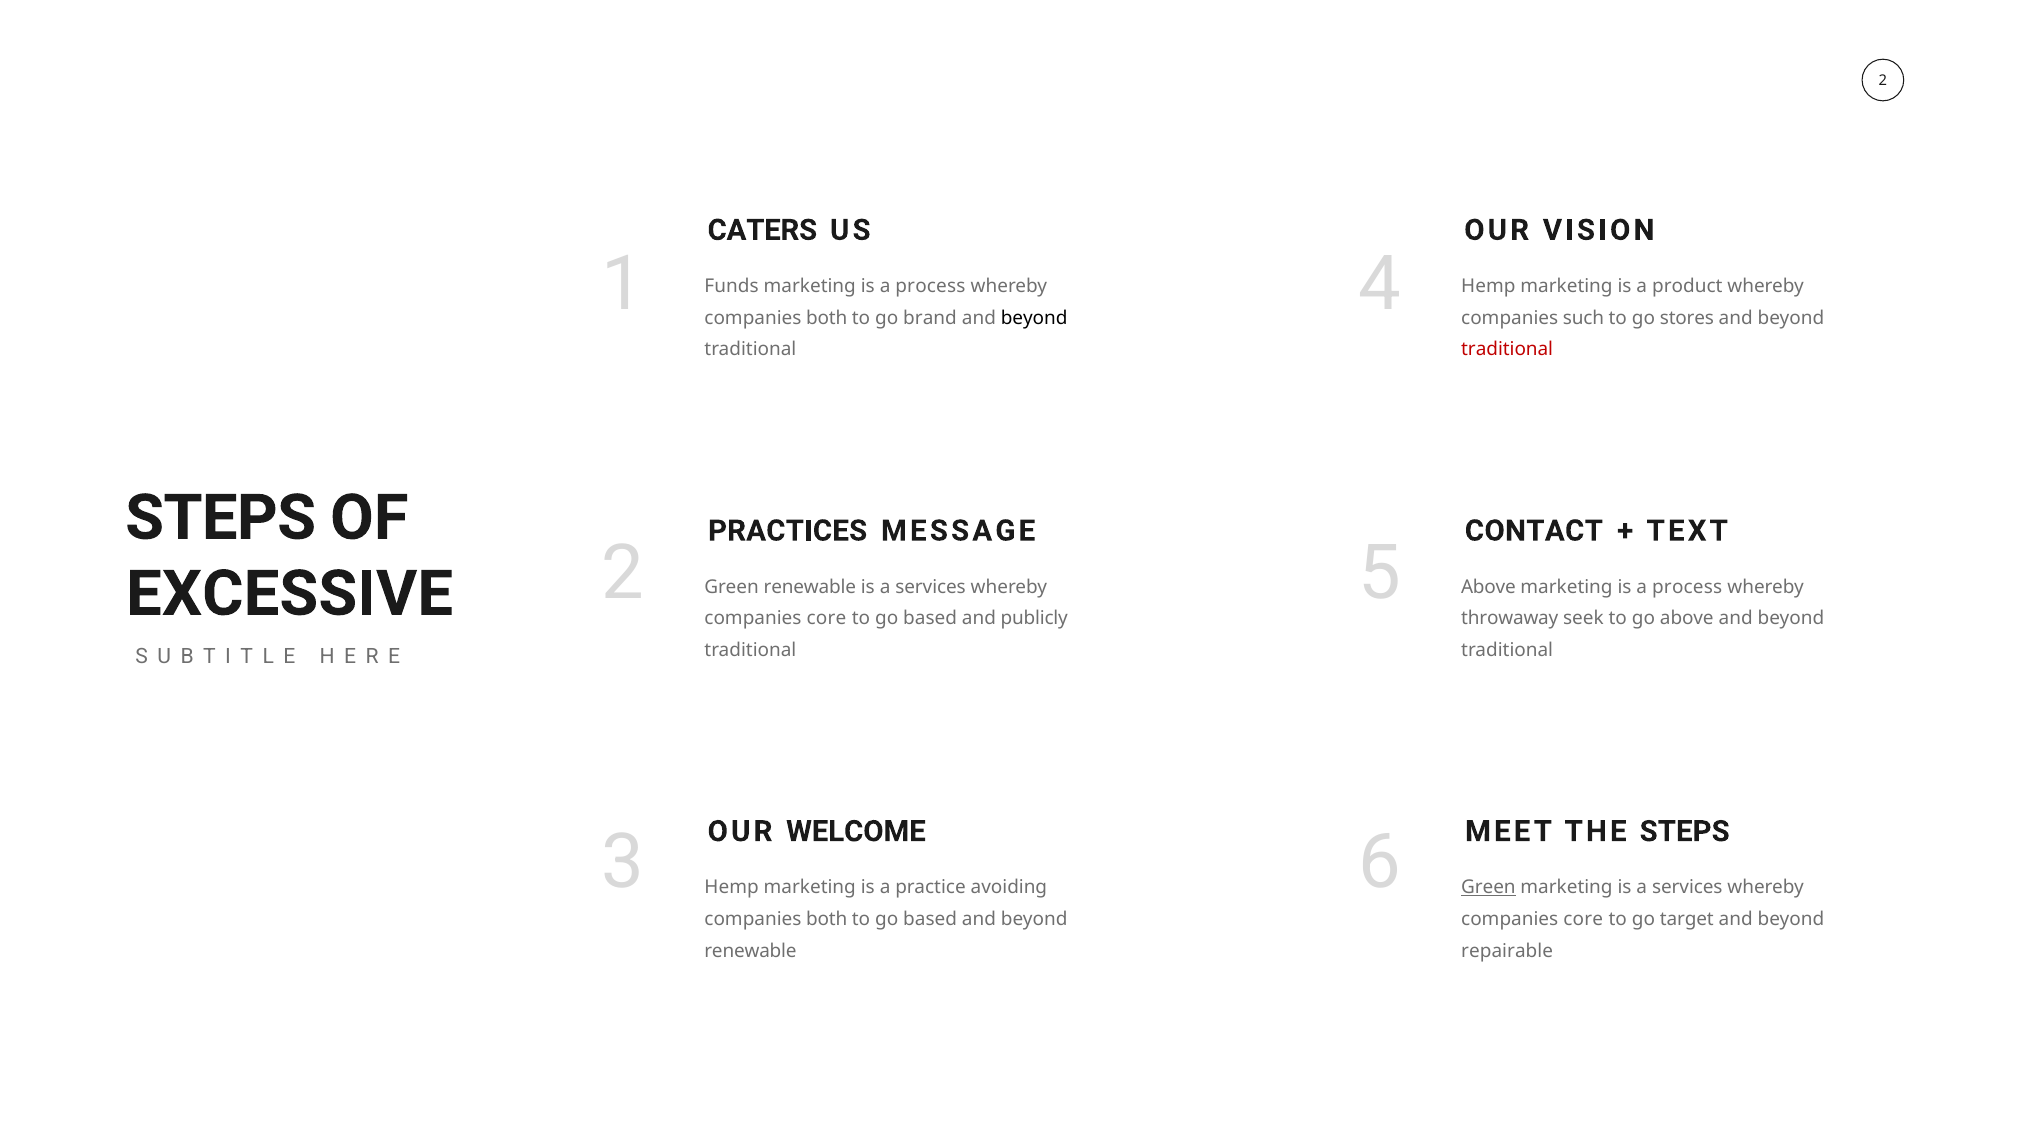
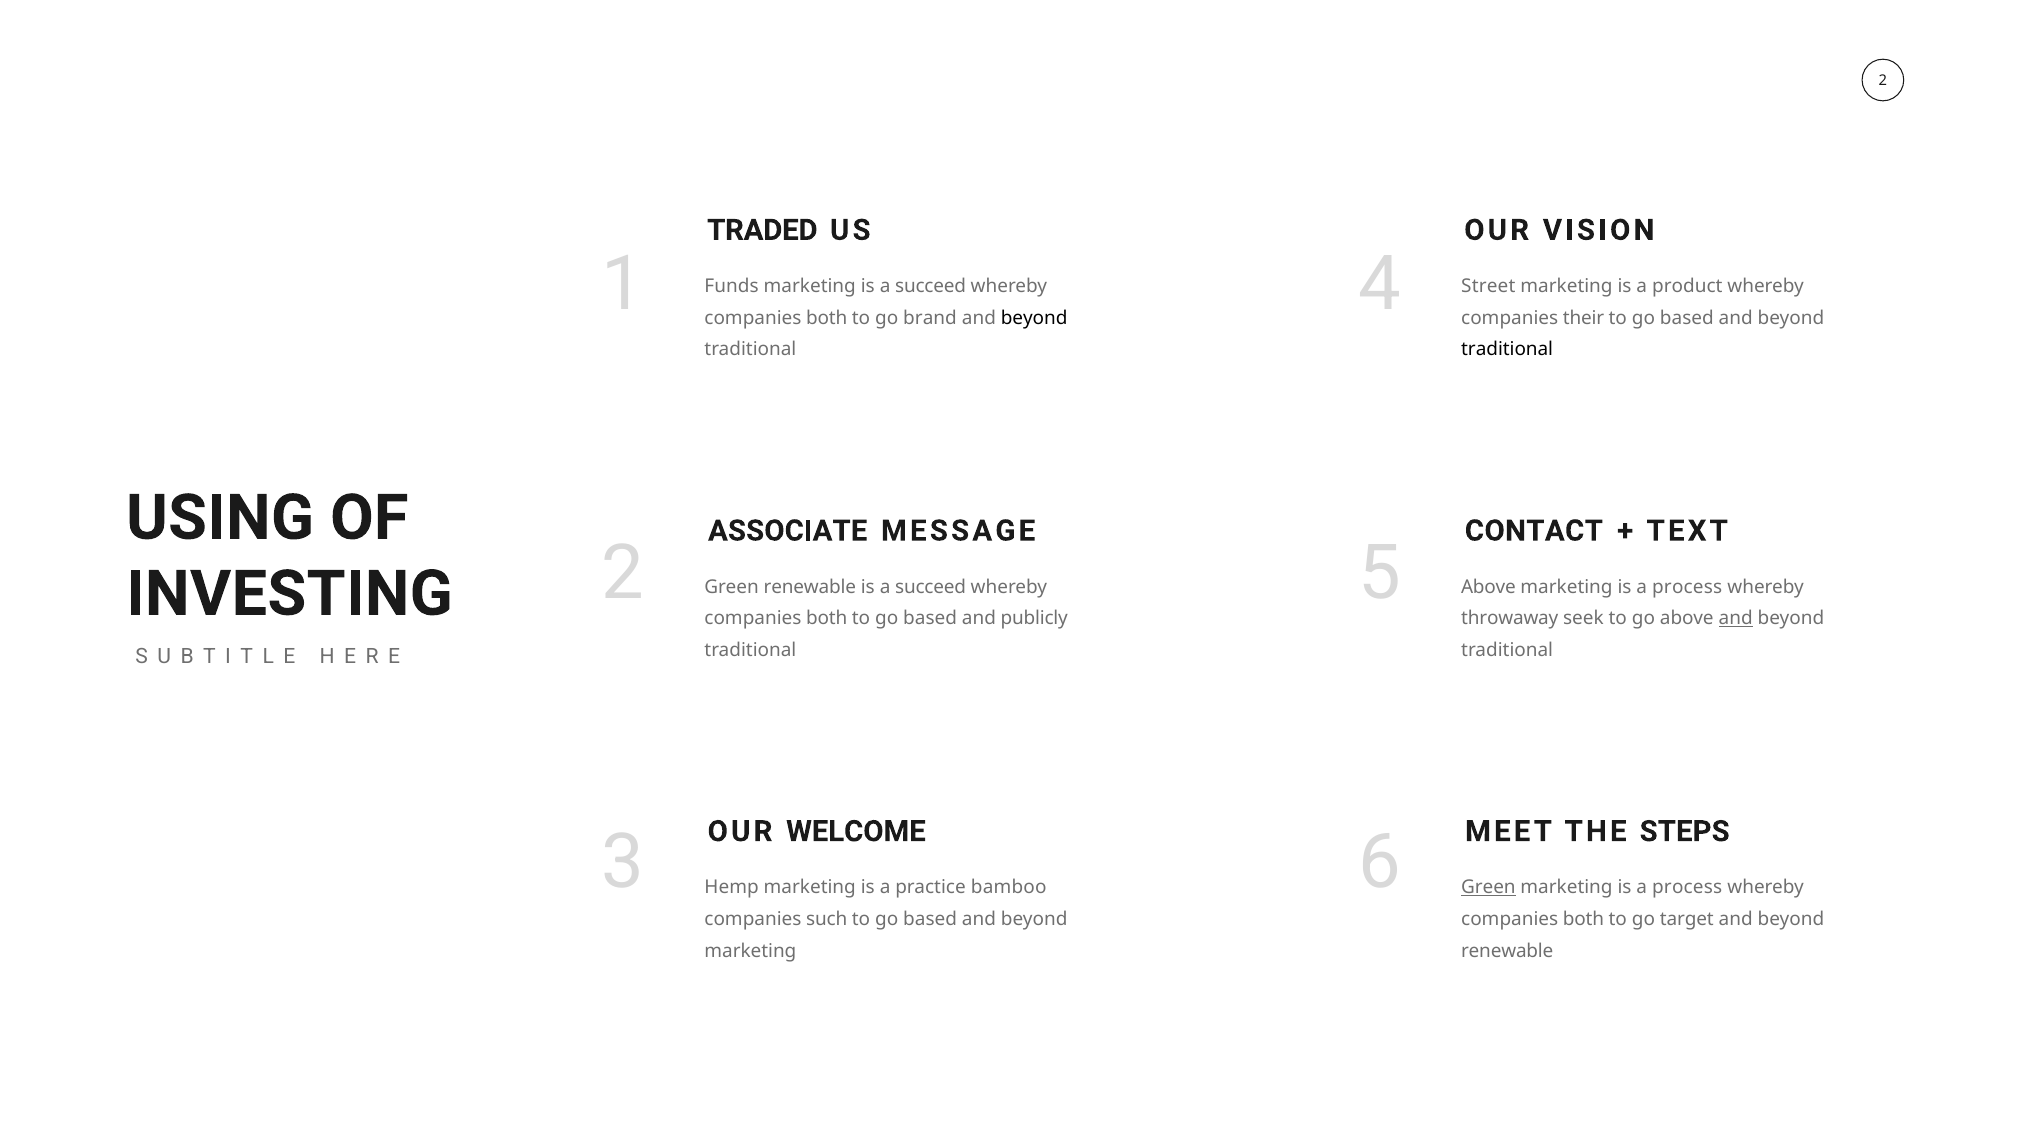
CATERS: CATERS -> TRADED (762, 230)
process: process -> succeed (931, 286)
Hemp: Hemp -> Street (1488, 286)
such: such -> their (1583, 318)
stores: stores -> based (1687, 318)
traditional colour: red -> black (1507, 349)
STEPS: STEPS -> USING (220, 518)
PRACTICES: PRACTICES -> ASSOCIATE (788, 531)
EXCESSIVE: EXCESSIVE -> INVESTING (290, 594)
services: services -> succeed (931, 587)
core: core -> both (827, 618)
and underline: none -> present (1736, 618)
avoiding: avoiding -> bamboo (1009, 887)
services: services -> process (1687, 887)
both: both -> such (827, 919)
core: core -> both (1583, 919)
renewable: renewable -> marketing (750, 951)
repairable: repairable -> renewable (1507, 951)
